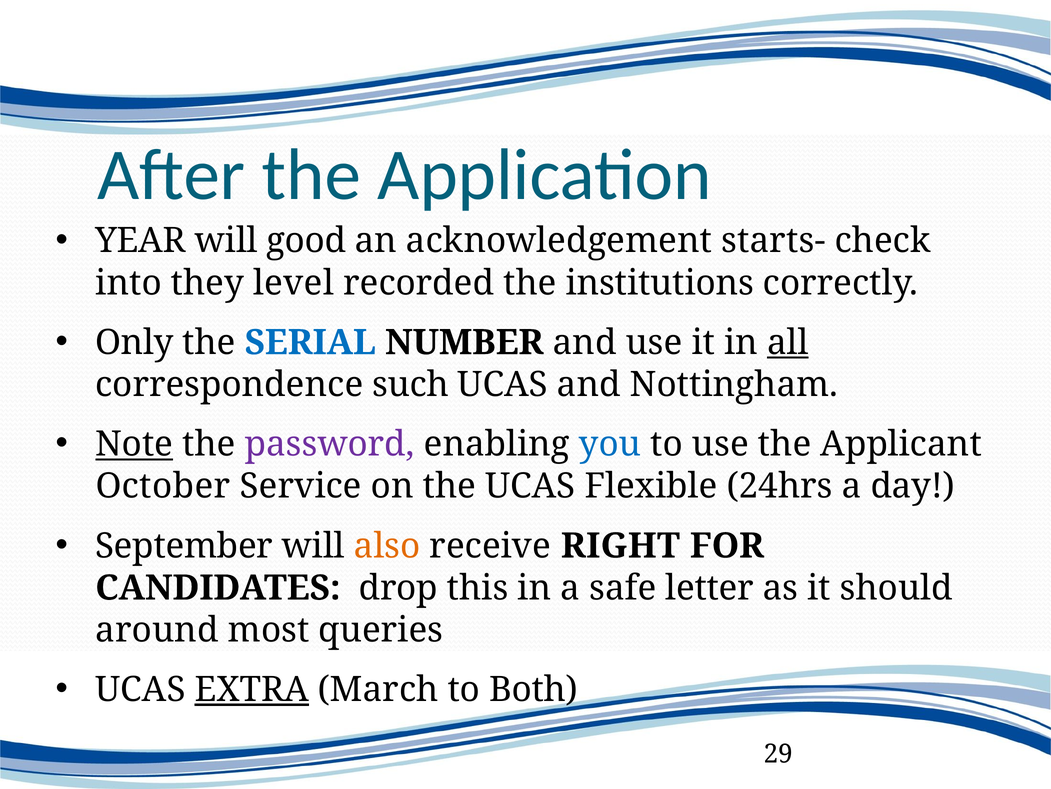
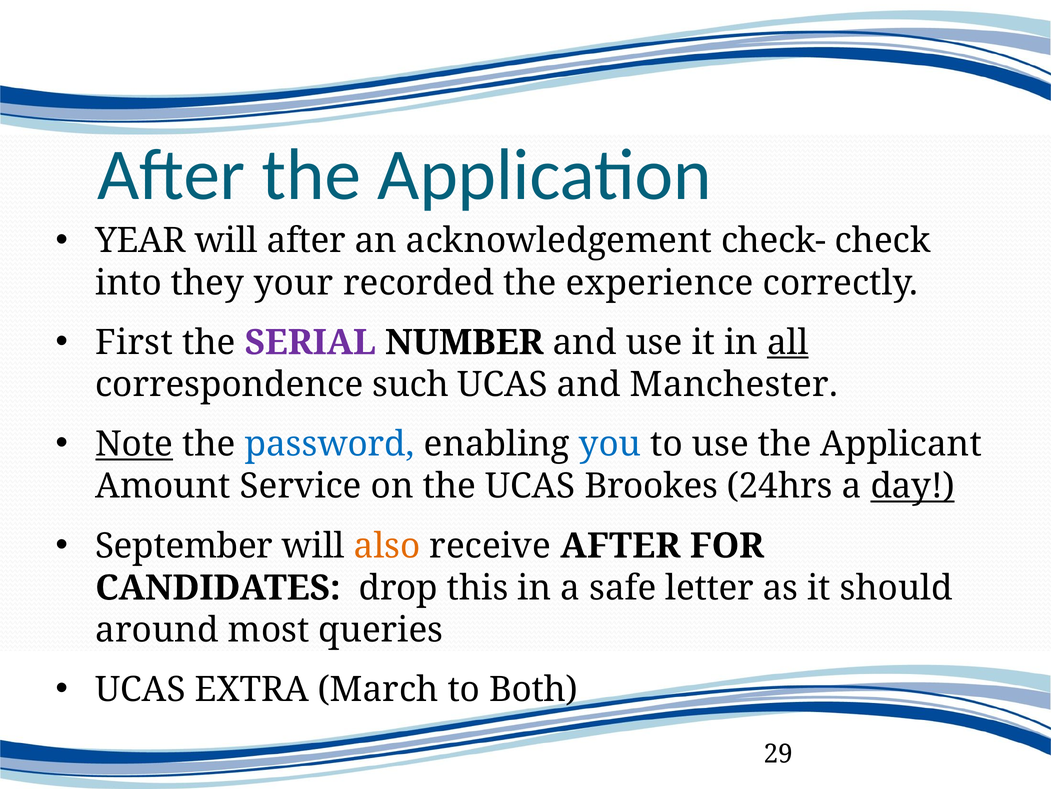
will good: good -> after (306, 241)
starts-: starts- -> check- (774, 241)
level: level -> your (293, 283)
institutions: institutions -> experience (660, 283)
Only: Only -> First (134, 342)
SERIAL colour: blue -> purple (310, 342)
Nottingham: Nottingham -> Manchester (734, 384)
password colour: purple -> blue (330, 444)
October: October -> Amount (163, 486)
Flexible: Flexible -> Brookes (651, 486)
day underline: none -> present (913, 486)
receive RIGHT: RIGHT -> AFTER (620, 545)
EXTRA underline: present -> none (252, 689)
